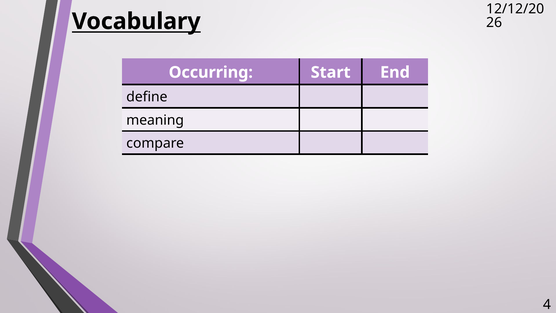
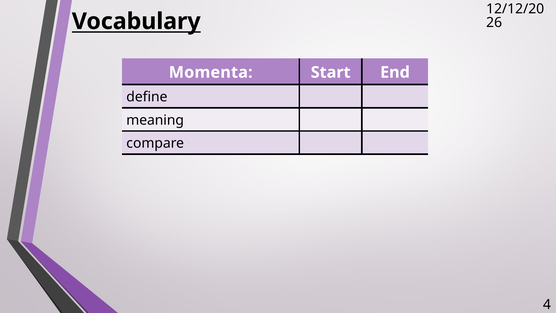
Occurring: Occurring -> Momenta (211, 72)
